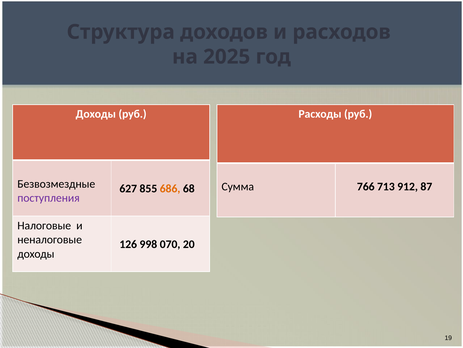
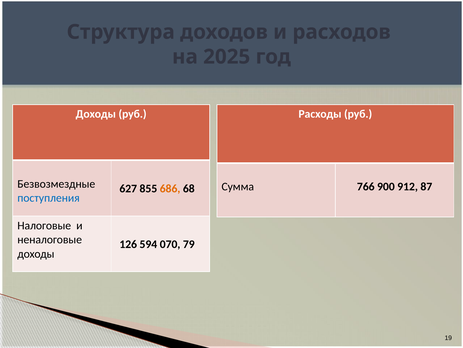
713: 713 -> 900 (386, 186)
поступления colour: purple -> blue (49, 198)
998: 998 -> 594 (148, 244)
20: 20 -> 79 (189, 244)
